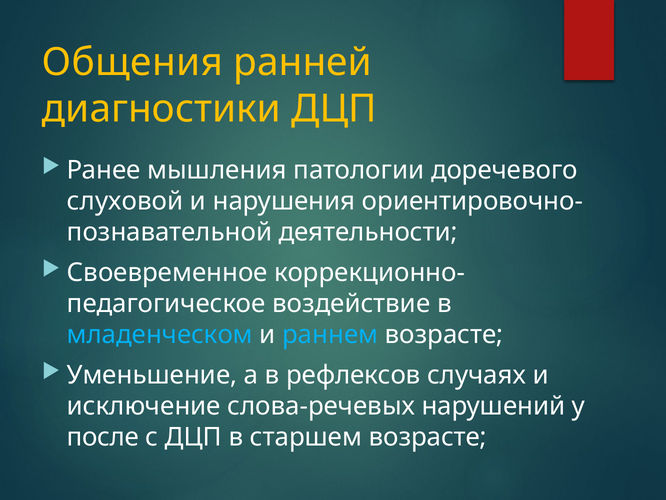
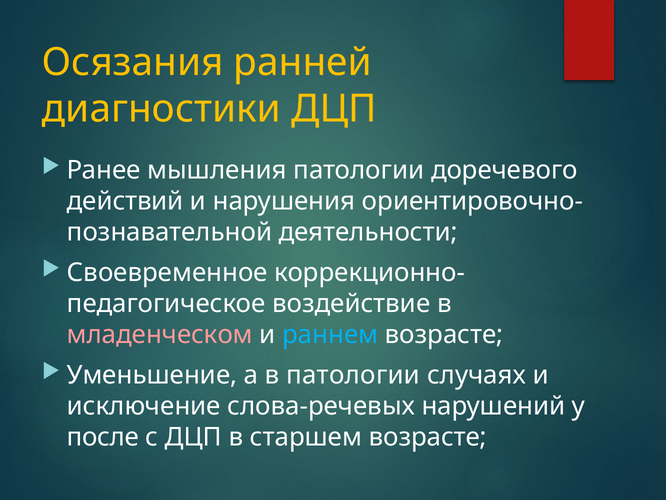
Общения: Общения -> Осязания (133, 62)
слуховой: слуховой -> действий (125, 201)
младенческом colour: light blue -> pink (160, 335)
в рефлексов: рефлексов -> патологии (353, 375)
